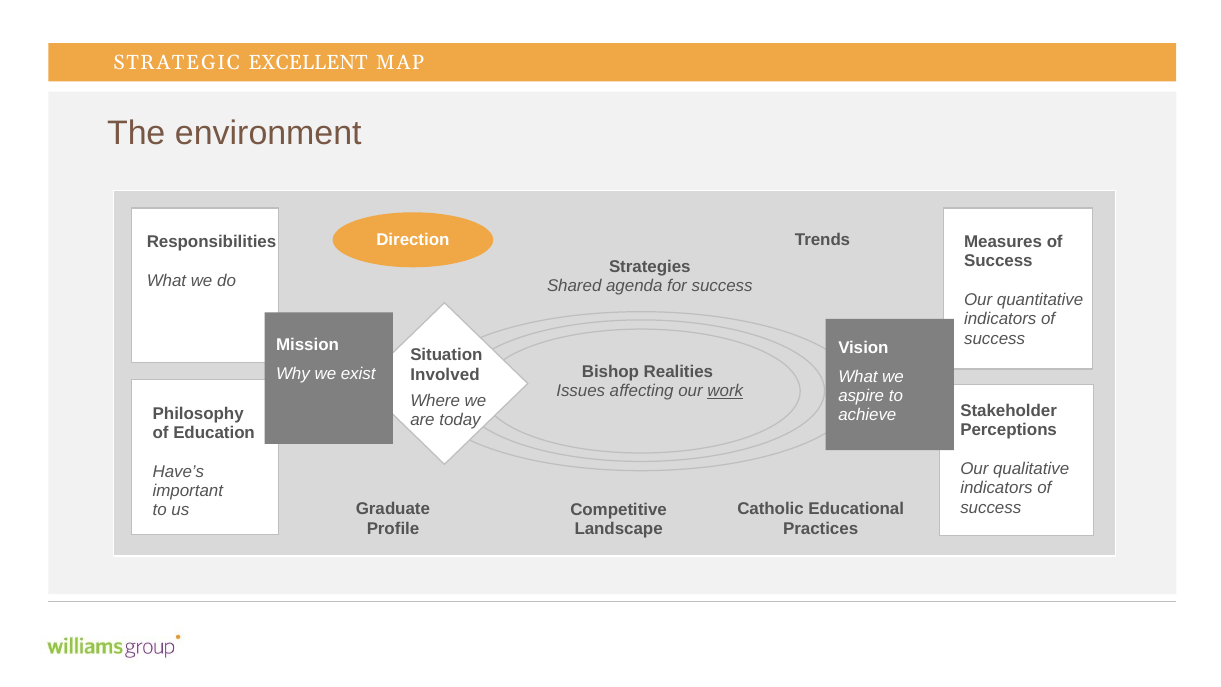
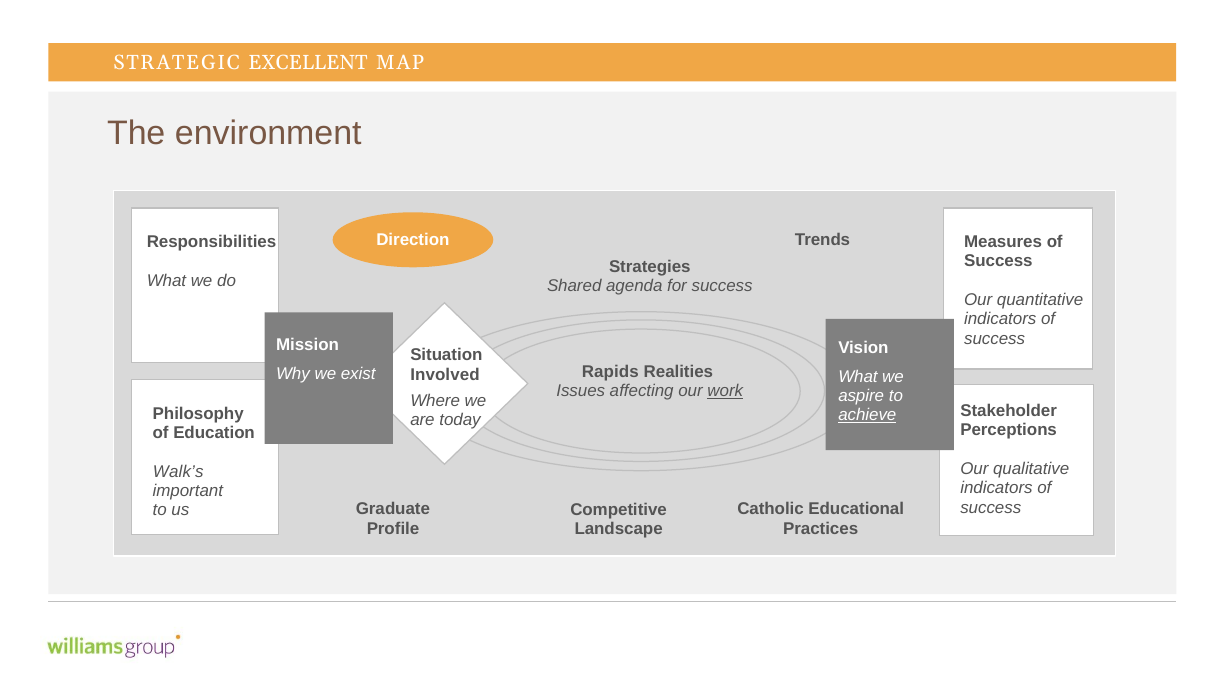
Bishop: Bishop -> Rapids (610, 372)
achieve underline: none -> present (867, 415)
Have’s: Have’s -> Walk’s (178, 471)
